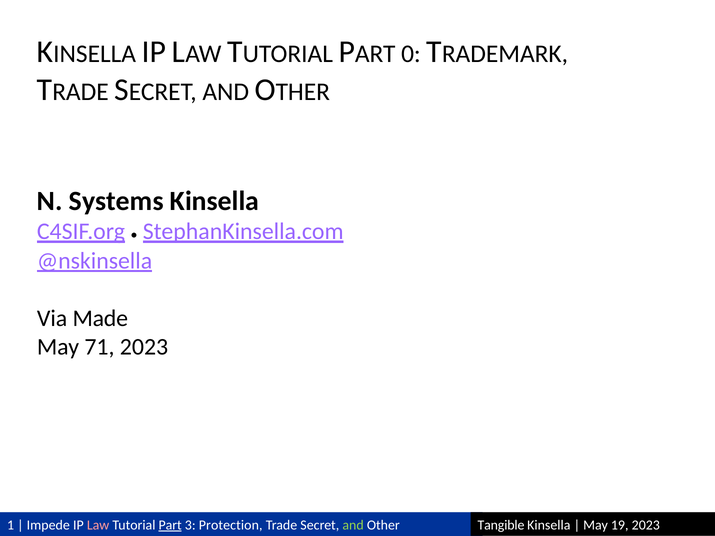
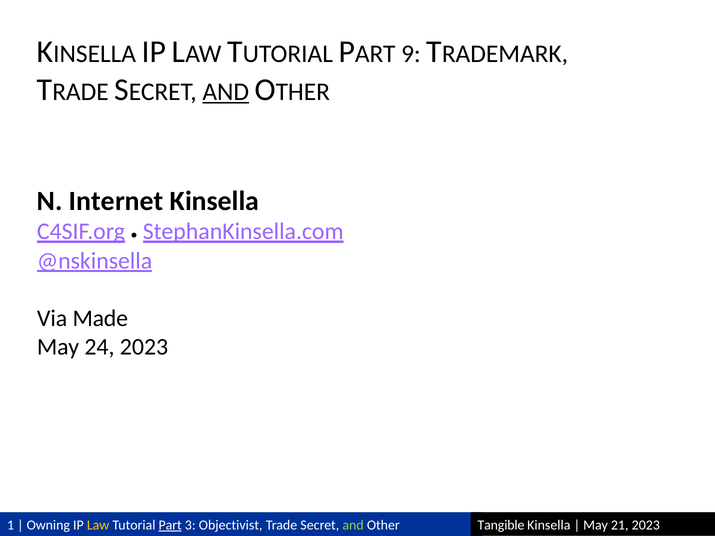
0: 0 -> 9 (411, 54)
AND underline: none -> present (226, 92)
Systems: Systems -> Internet (116, 201)
71: 71 -> 24 (99, 347)
Impede: Impede -> Owning (48, 525)
Law colour: pink -> yellow (98, 525)
Protection: Protection -> Objectivist (231, 525)
19: 19 -> 21 (620, 525)
